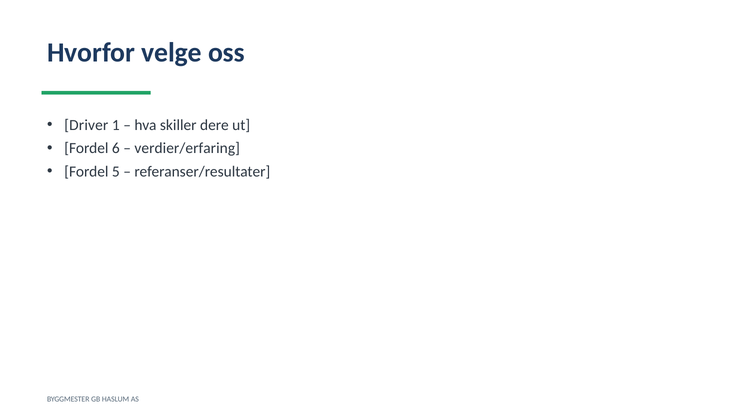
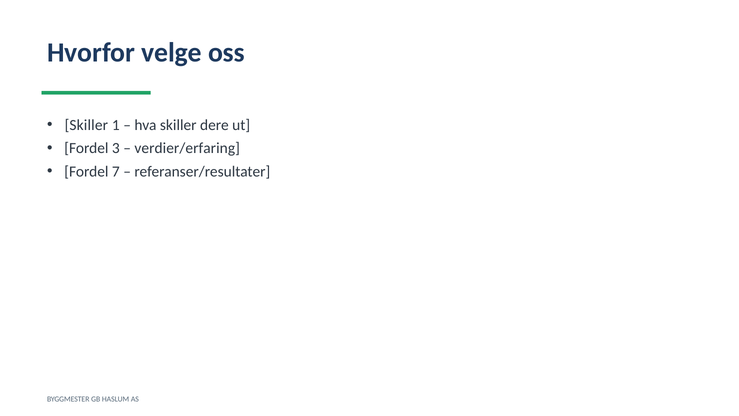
Driver: Driver -> Skiller (86, 125)
6: 6 -> 3 (116, 148)
5: 5 -> 7 (116, 171)
